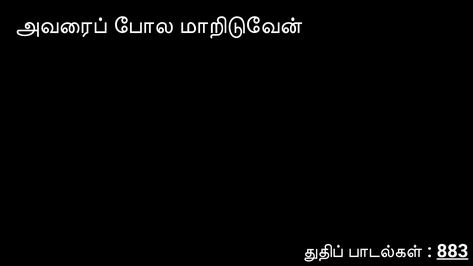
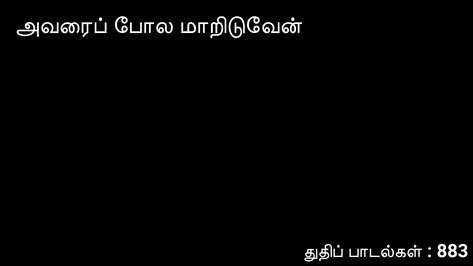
883 underline: present -> none (452, 251)
